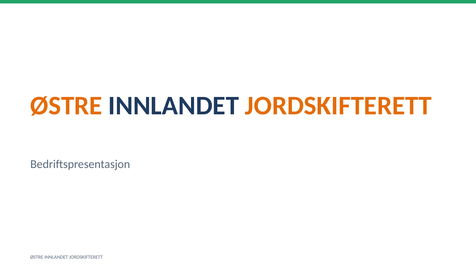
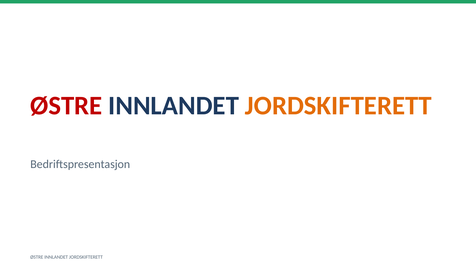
ØSTRE colour: orange -> red (66, 106)
